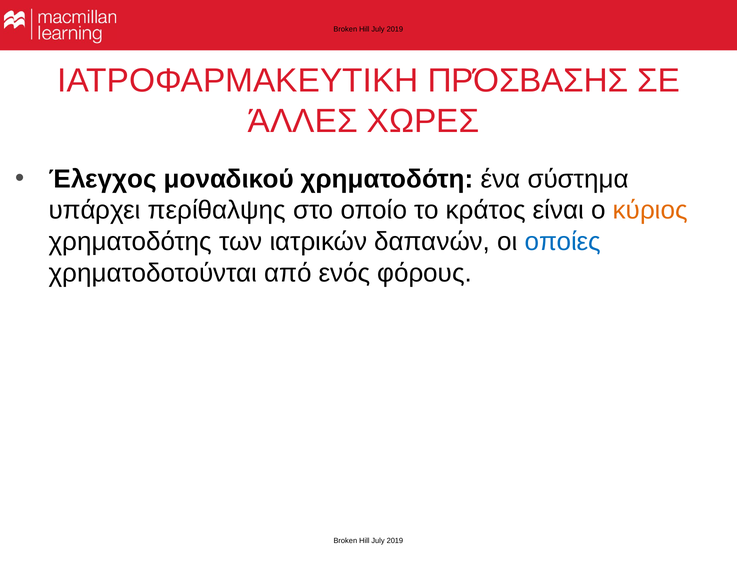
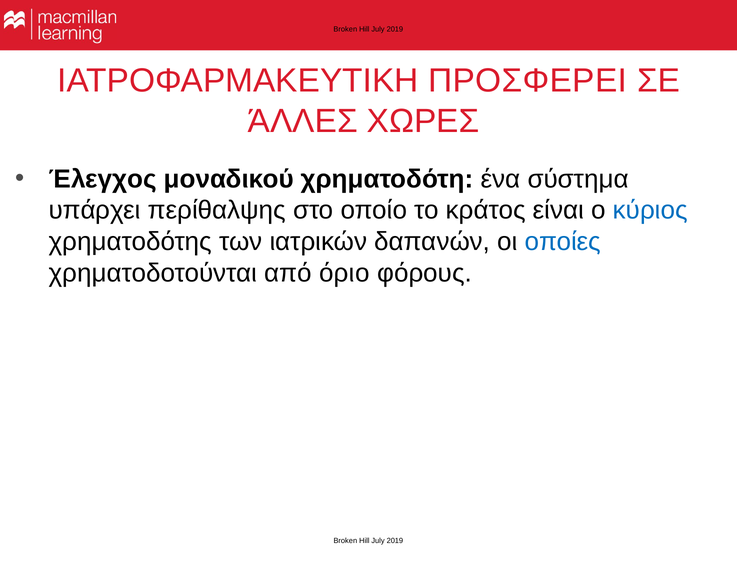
ΠΡΌΣΒΑΣΗΣ: ΠΡΌΣΒΑΣΗΣ -> ΠΡΟΣΦΕΡΕΙ (528, 81)
κύριος colour: orange -> blue (650, 210)
ενός: ενός -> όριο (344, 273)
